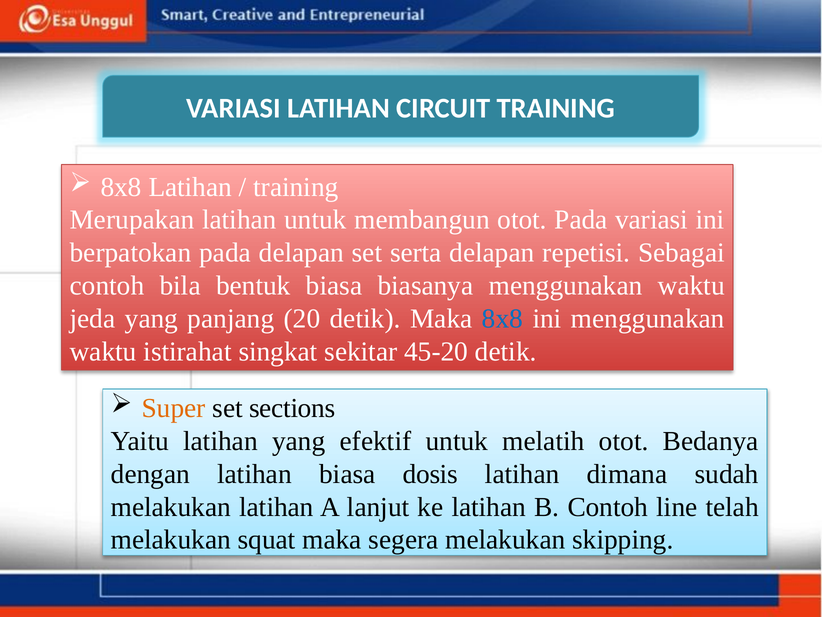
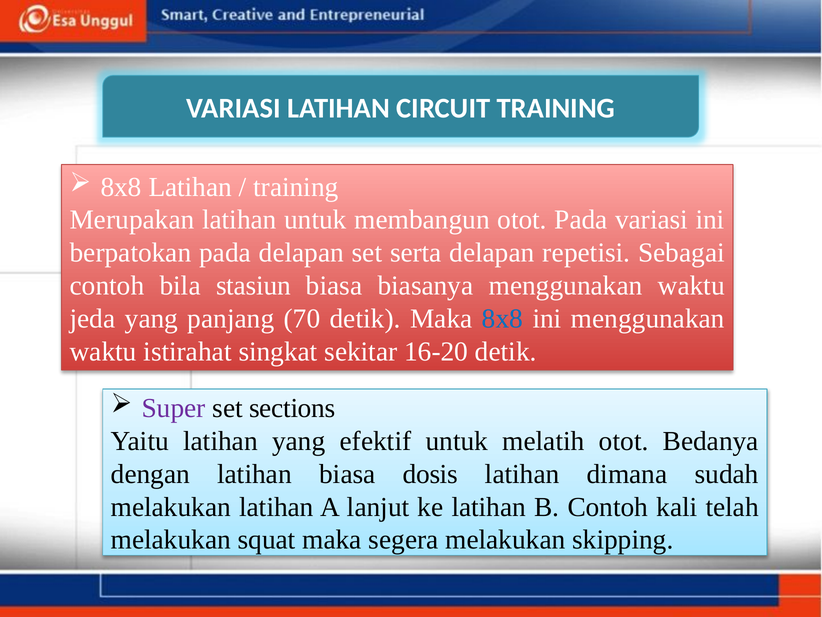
bentuk: bentuk -> stasiun (253, 285)
20: 20 -> 70 (302, 318)
45-20: 45-20 -> 16-20 (436, 351)
Super colour: orange -> purple (174, 408)
line: line -> kali (677, 507)
